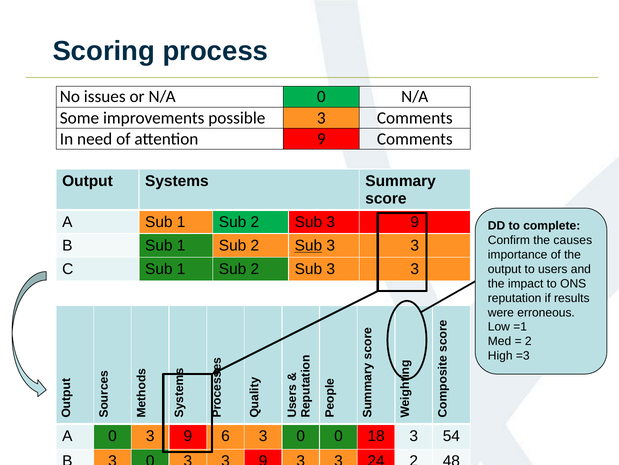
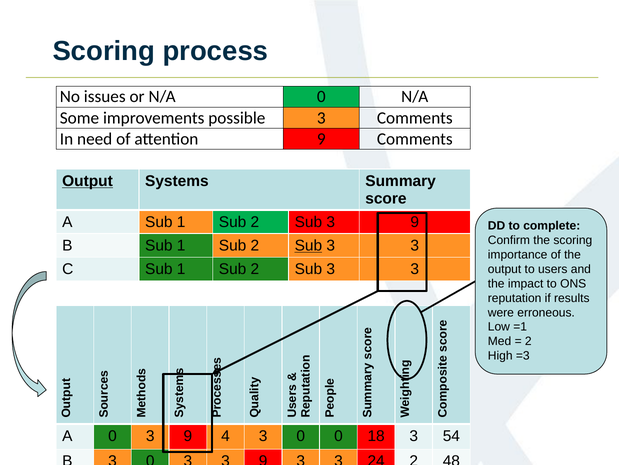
Output underline: none -> present (88, 181)
the causes: causes -> scoring (573, 240)
6: 6 -> 4 (225, 435)
